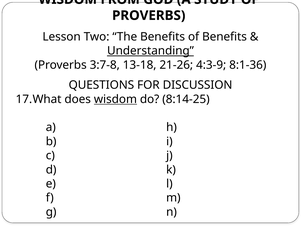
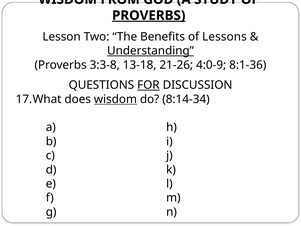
PROVERBS underline: none -> present (149, 15)
of Benefits: Benefits -> Lessons (224, 37)
3:7-8: 3:7-8 -> 3:3-8 (105, 65)
4:3-9: 4:3-9 -> 4:0-9 (211, 65)
FOR underline: none -> present (148, 85)
8:14-25: 8:14-25 -> 8:14-34 (186, 99)
